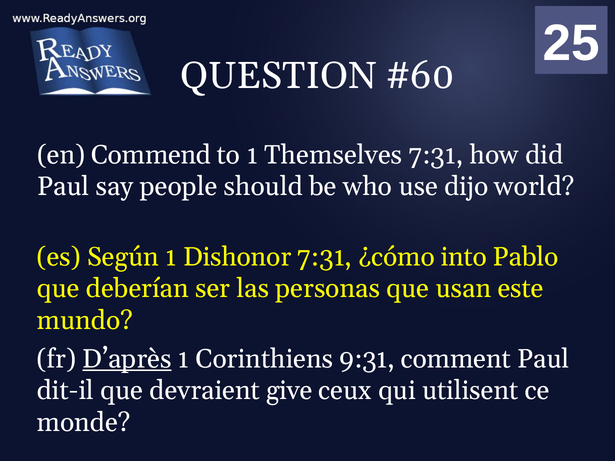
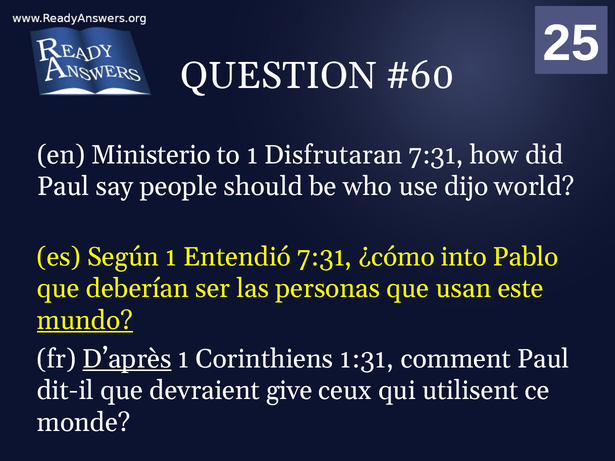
Commend: Commend -> Ministerio (151, 155)
Themselves: Themselves -> Disfrutaran (333, 155)
Dishonor: Dishonor -> Entendió (237, 257)
mundo underline: none -> present (85, 321)
9:31: 9:31 -> 1:31 (367, 359)
